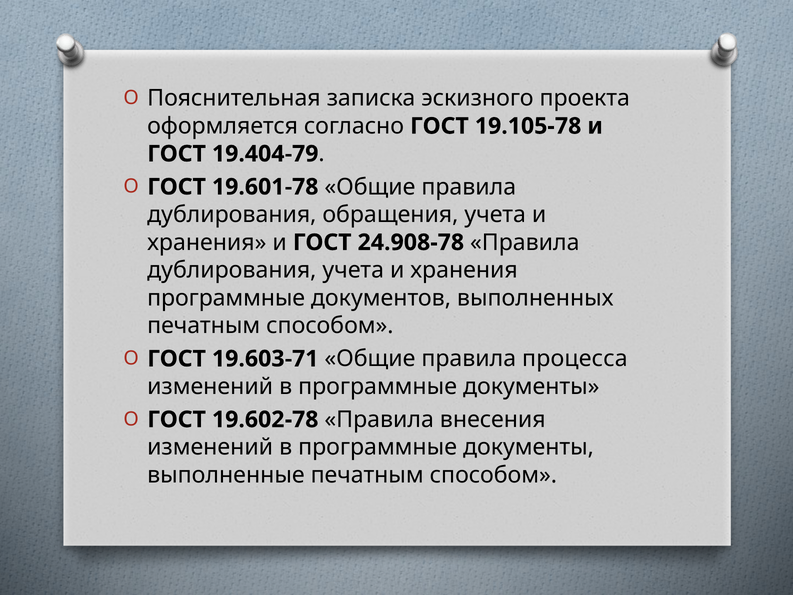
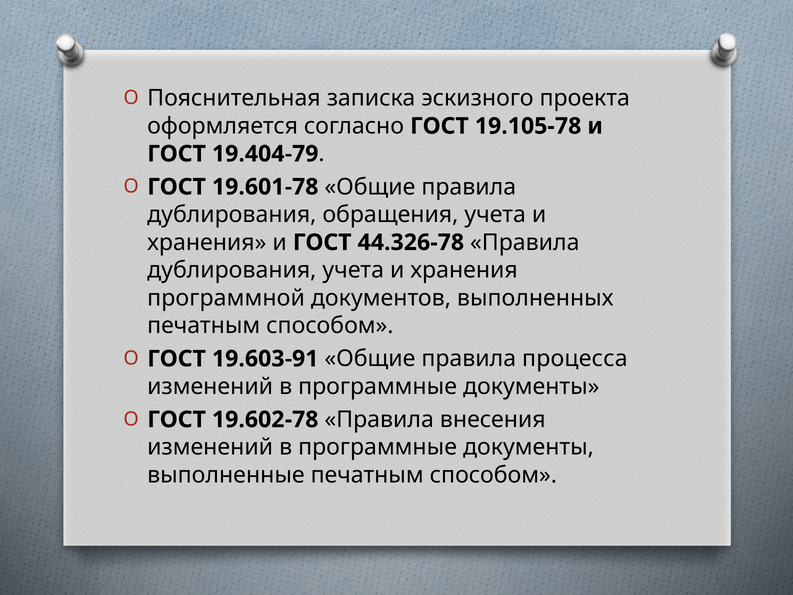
24.908-78: 24.908-78 -> 44.326-78 (411, 242)
программные: программные -> программной (226, 298)
19.603-71: 19.603-71 -> 19.603-91 (265, 359)
